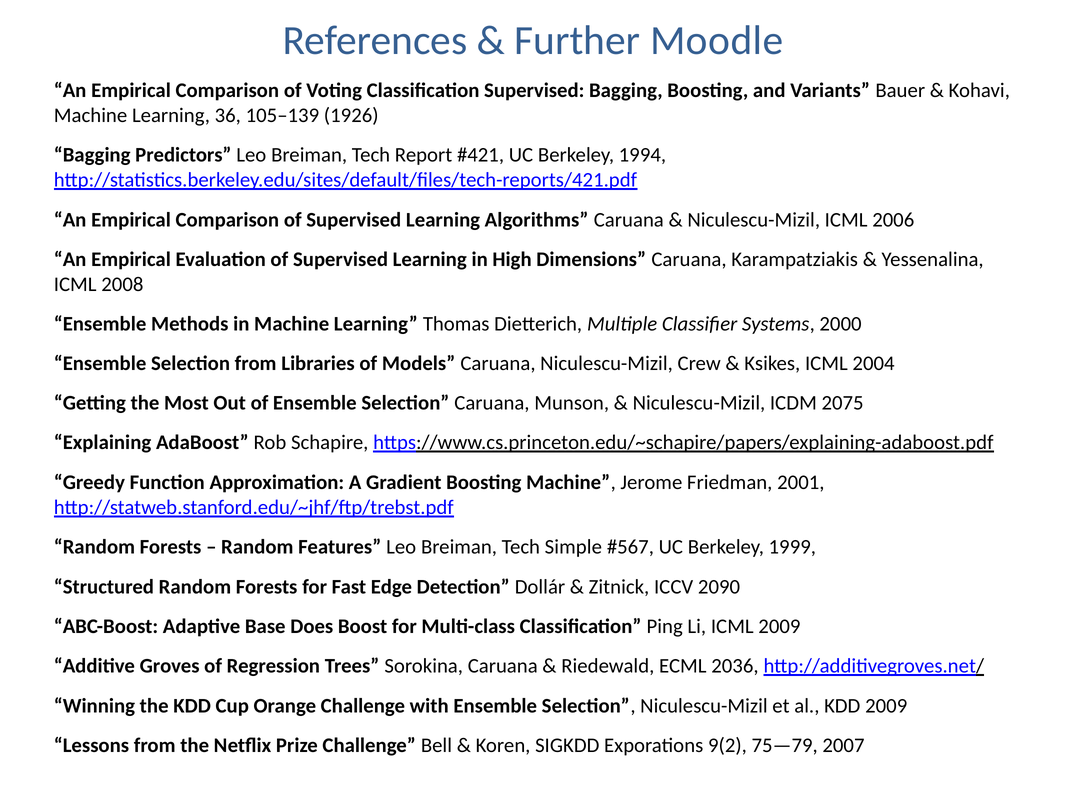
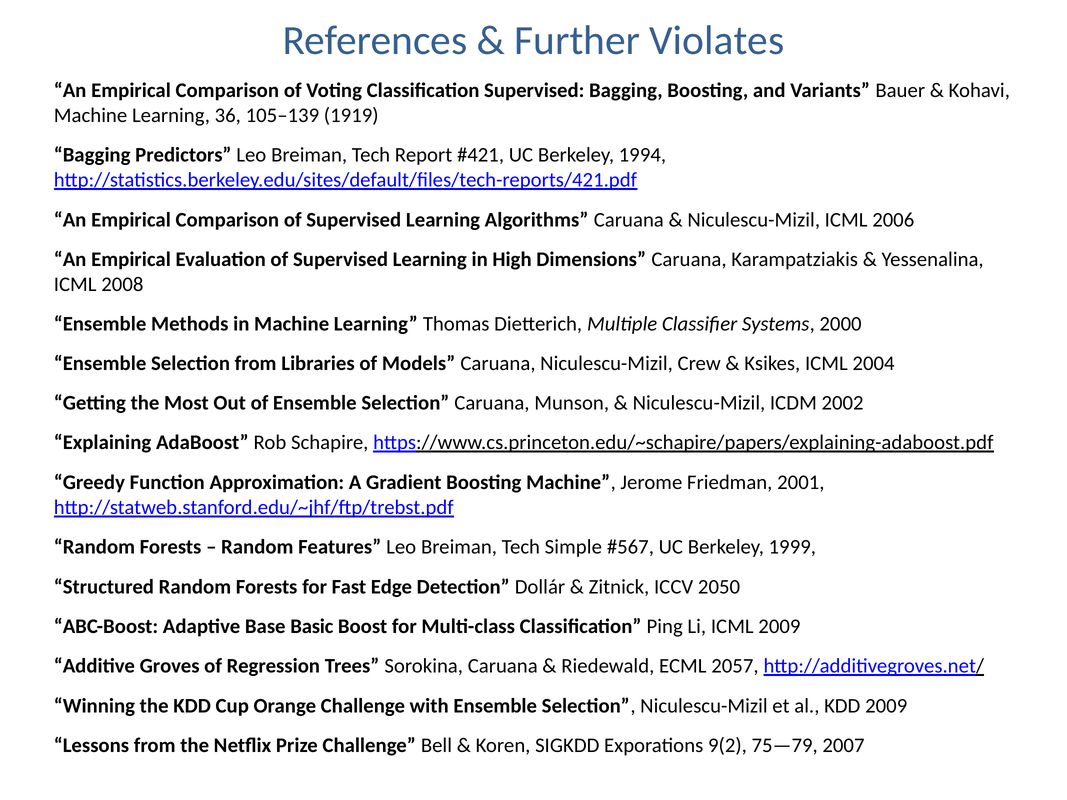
Moodle: Moodle -> Violates (717, 41)
1926: 1926 -> 1919 (351, 115)
2075: 2075 -> 2002 (843, 403)
2090: 2090 -> 2050 (719, 587)
Does: Does -> Basic (312, 626)
2036: 2036 -> 2057 (735, 666)
